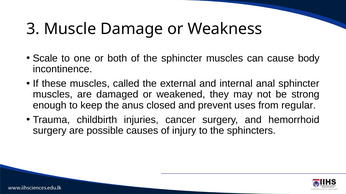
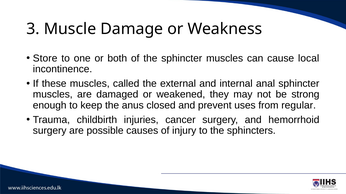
Scale: Scale -> Store (45, 58)
body: body -> local (309, 58)
